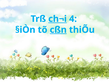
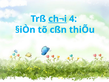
cßn underline: present -> none (58, 30)
